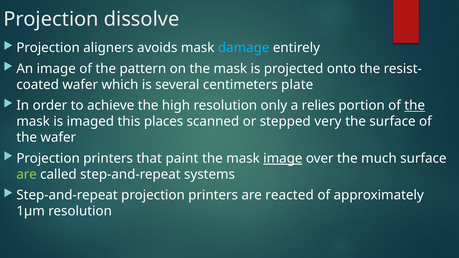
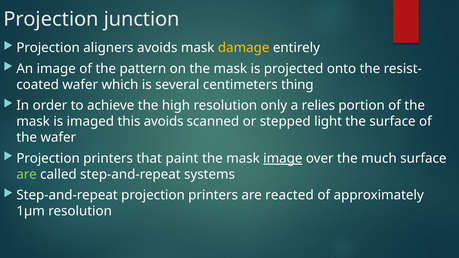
dissolve: dissolve -> junction (142, 19)
damage colour: light blue -> yellow (244, 48)
plate: plate -> thing (297, 85)
the underline: present -> none (415, 106)
this places: places -> avoids (164, 122)
very: very -> light (328, 122)
